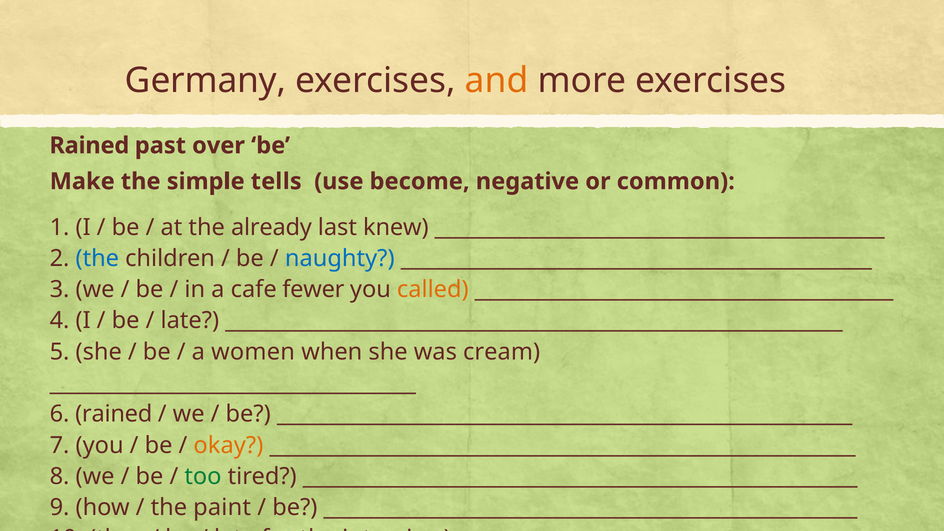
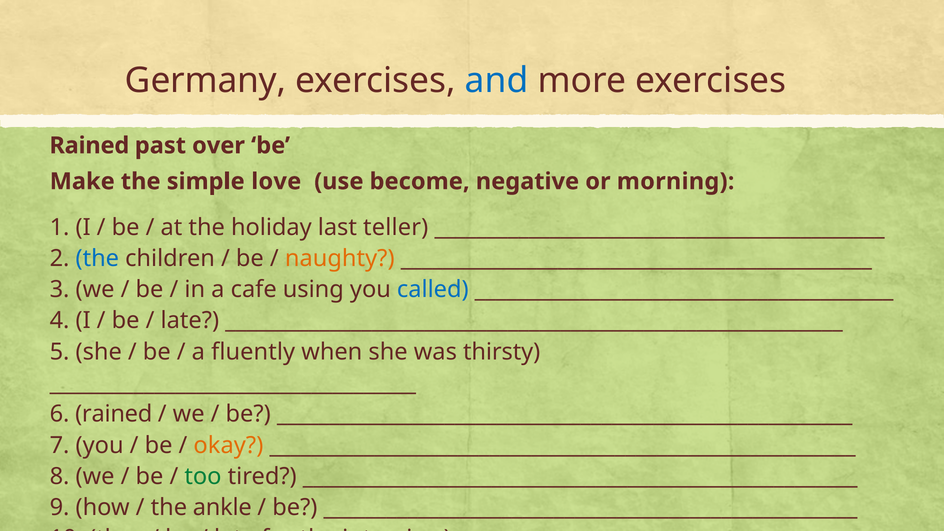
and colour: orange -> blue (497, 80)
tells: tells -> love (276, 181)
common: common -> morning (676, 181)
already: already -> holiday (271, 227)
knew: knew -> teller (396, 227)
naughty colour: blue -> orange (340, 258)
fewer: fewer -> using (313, 290)
called colour: orange -> blue (433, 290)
women: women -> fluently (253, 352)
cream: cream -> thirsty (502, 352)
paint: paint -> ankle (222, 508)
